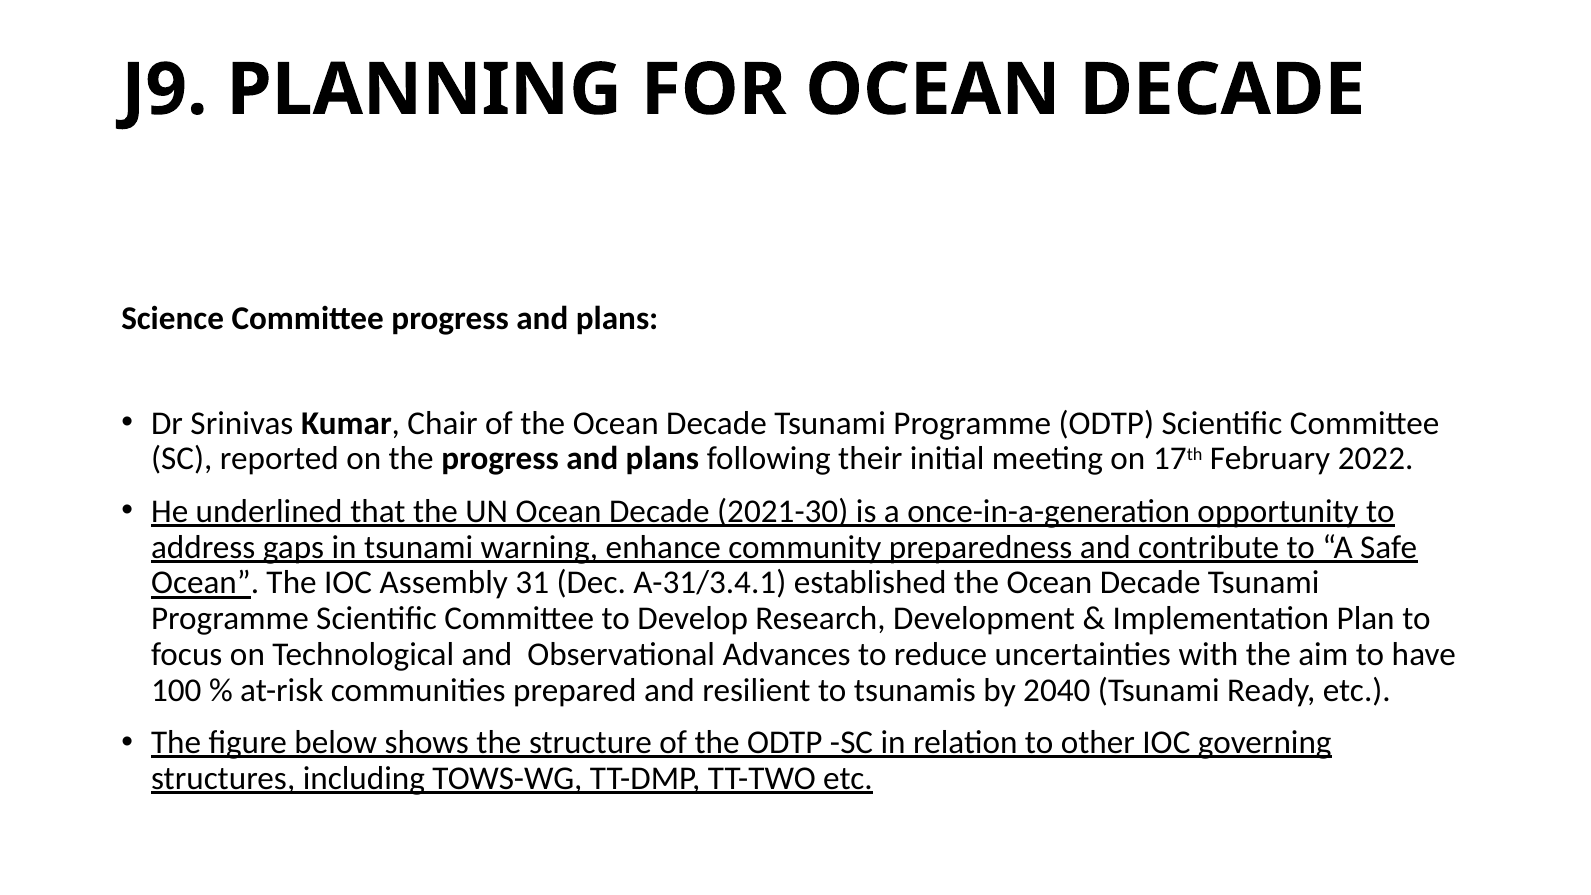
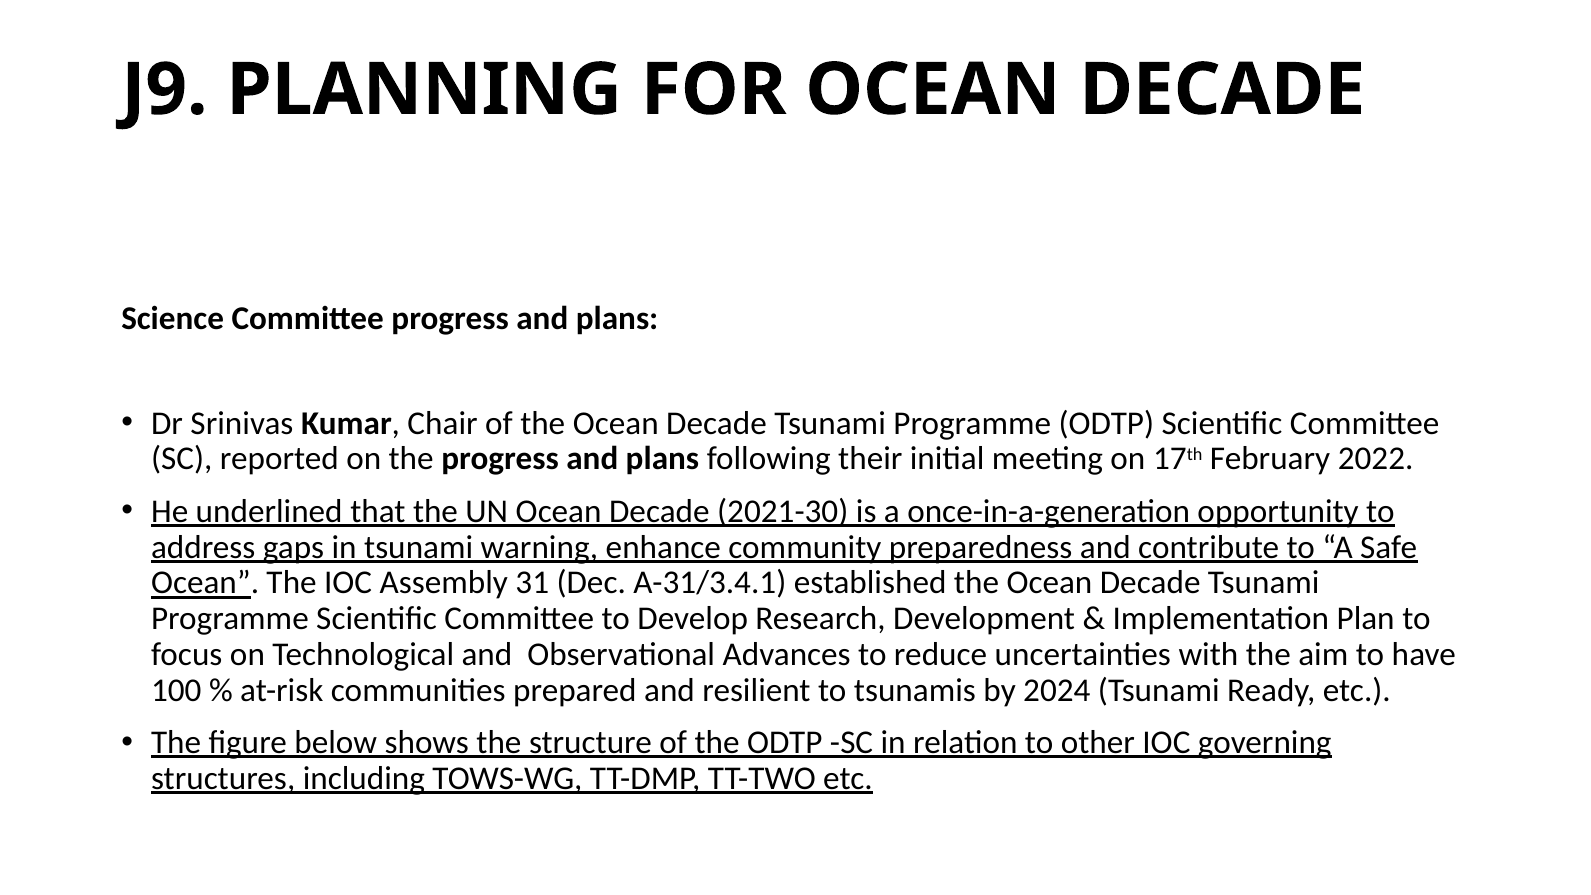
2040: 2040 -> 2024 (1057, 690)
